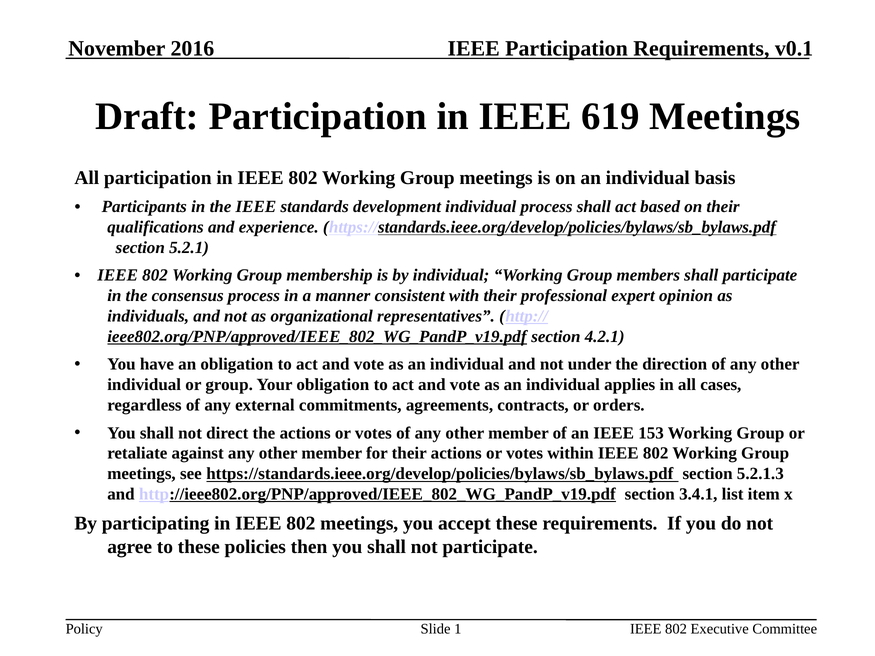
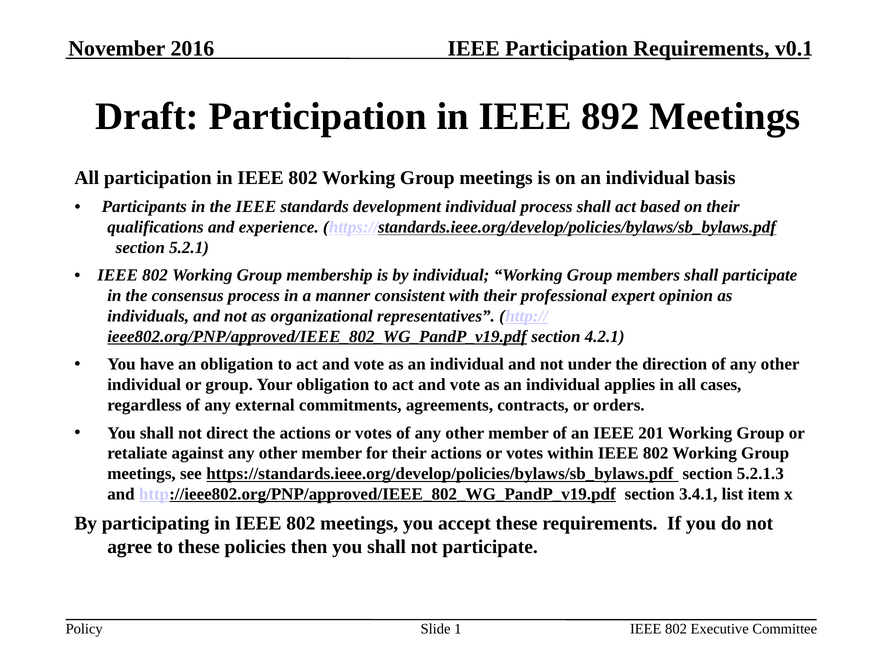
619: 619 -> 892 (611, 117)
153: 153 -> 201 (651, 433)
